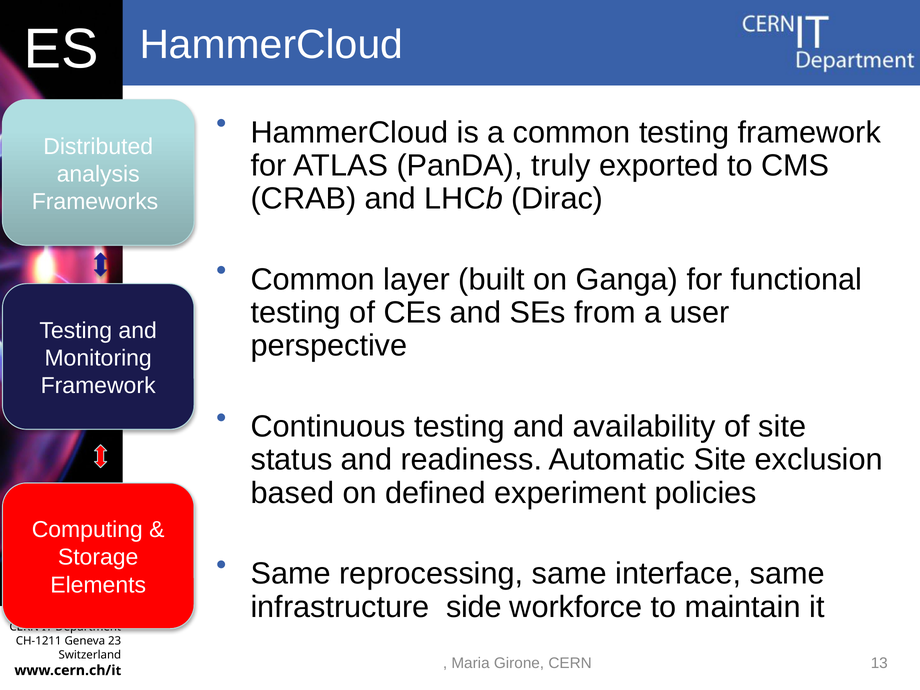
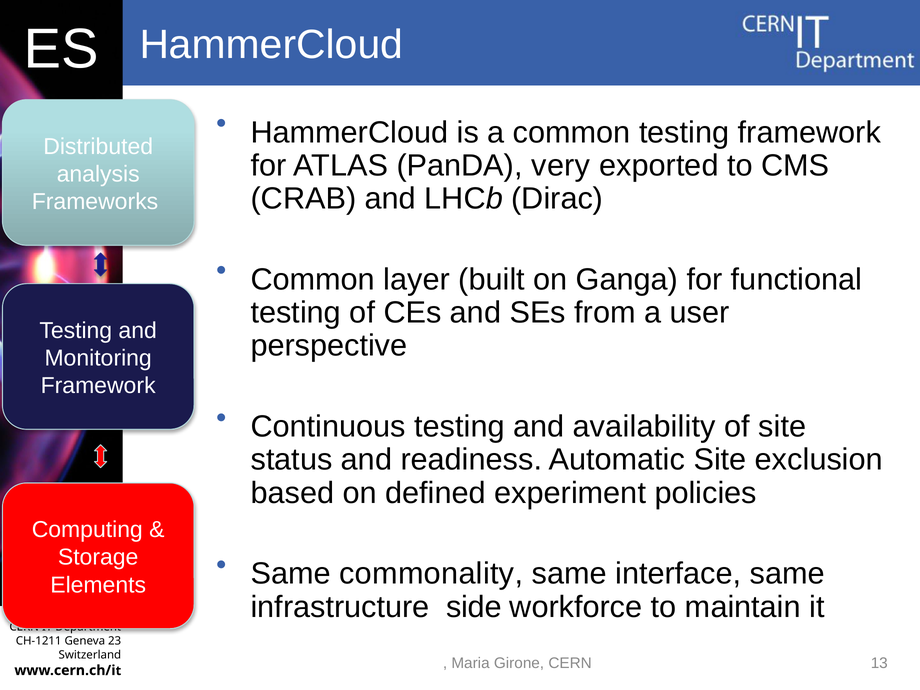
truly: truly -> very (561, 166)
reprocessing: reprocessing -> commonality (431, 574)
